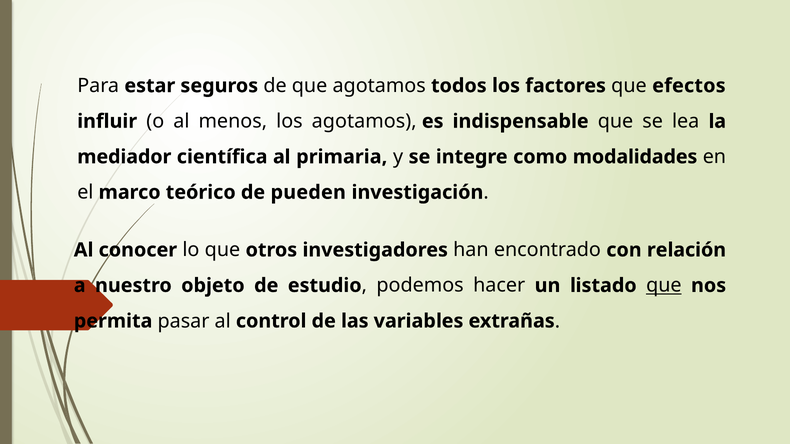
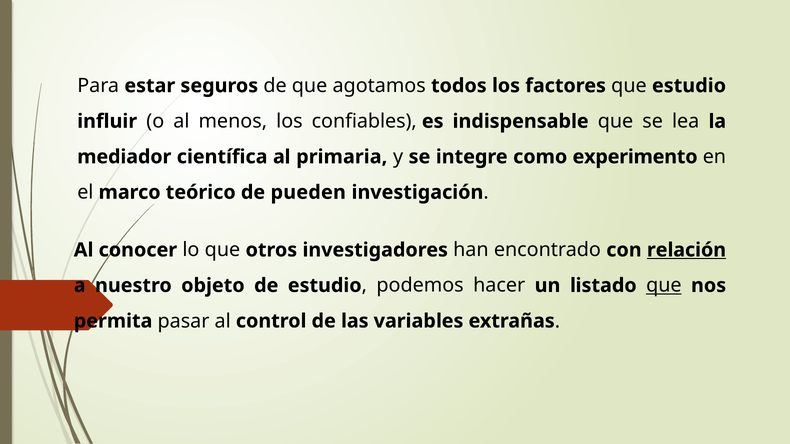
que efectos: efectos -> estudio (689, 86)
los agotamos: agotamos -> confiables (364, 121)
modalidades: modalidades -> experimento (635, 157)
relación underline: none -> present (687, 250)
